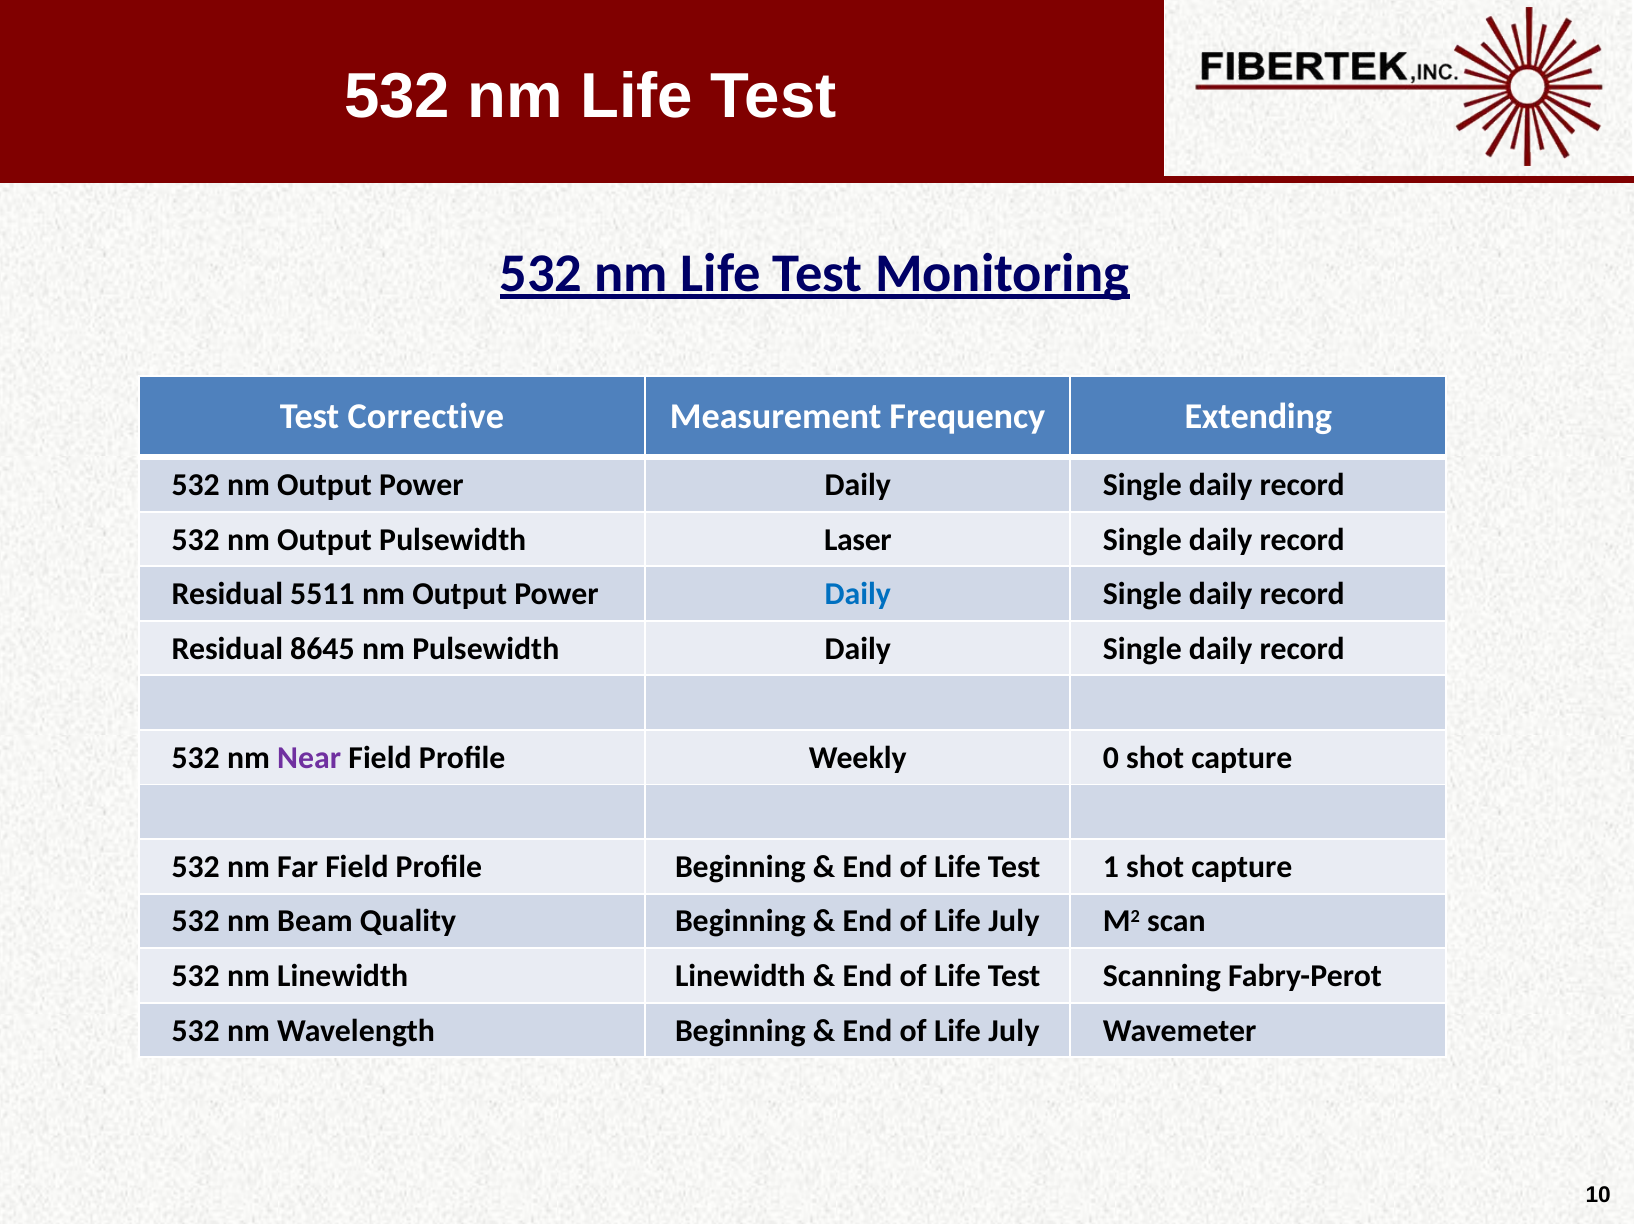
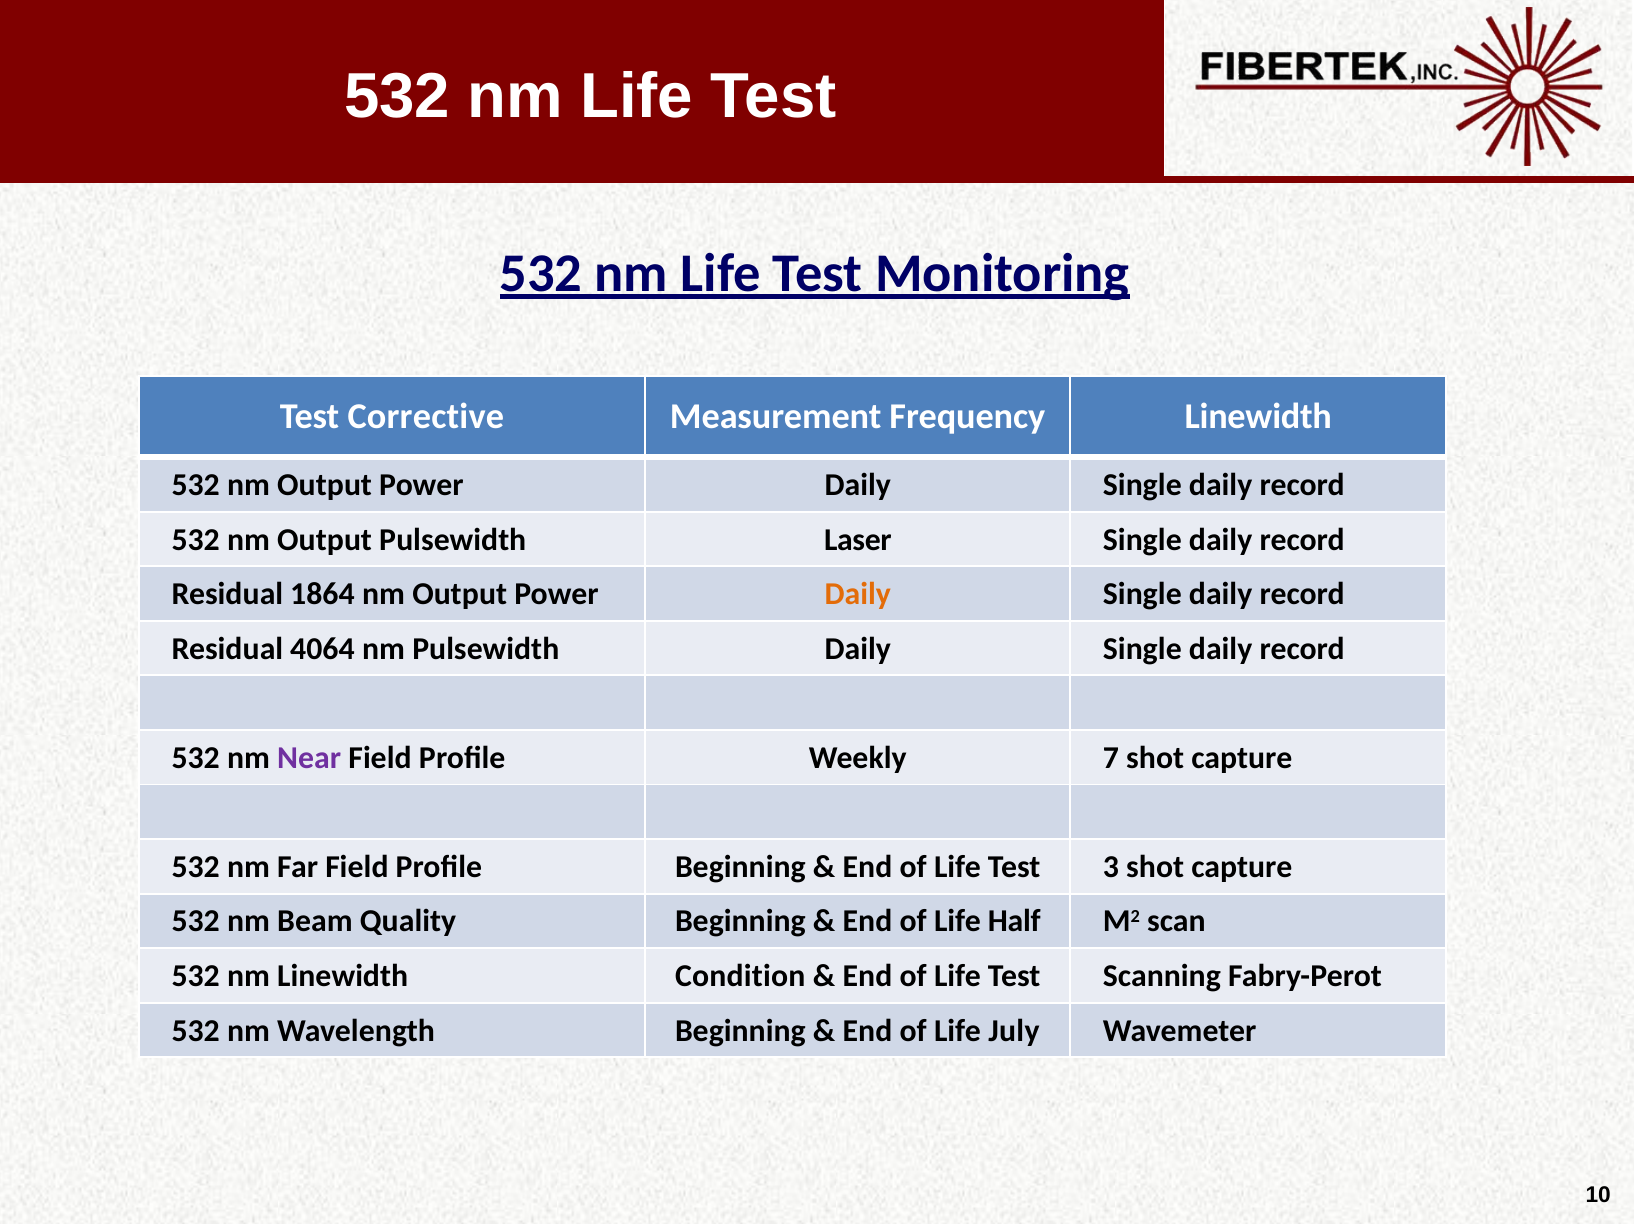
Frequency Extending: Extending -> Linewidth (1258, 417)
5511: 5511 -> 1864 (322, 595)
Daily colour: blue -> orange (858, 595)
8645: 8645 -> 4064 (322, 649)
0: 0 -> 7 (1111, 758)
1: 1 -> 3 (1111, 867)
July: July -> Half (1014, 922)
Linewidth Linewidth: Linewidth -> Condition (740, 976)
